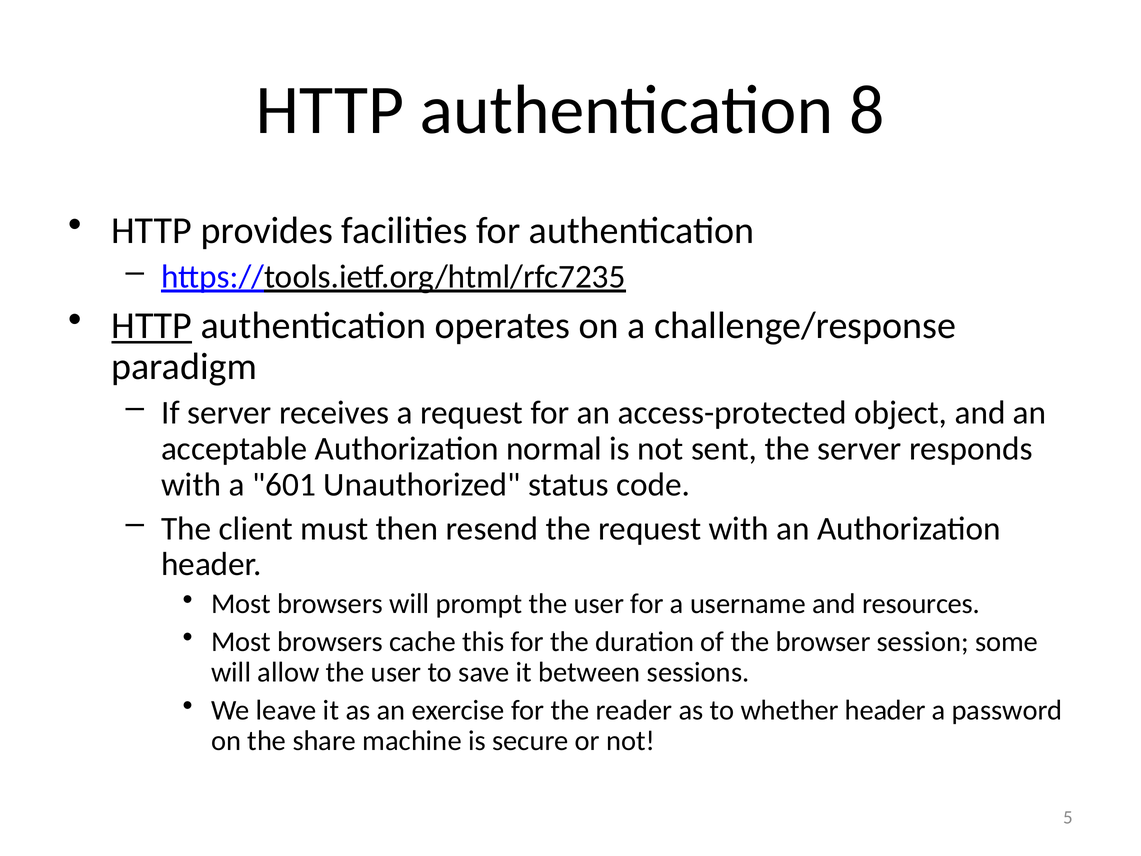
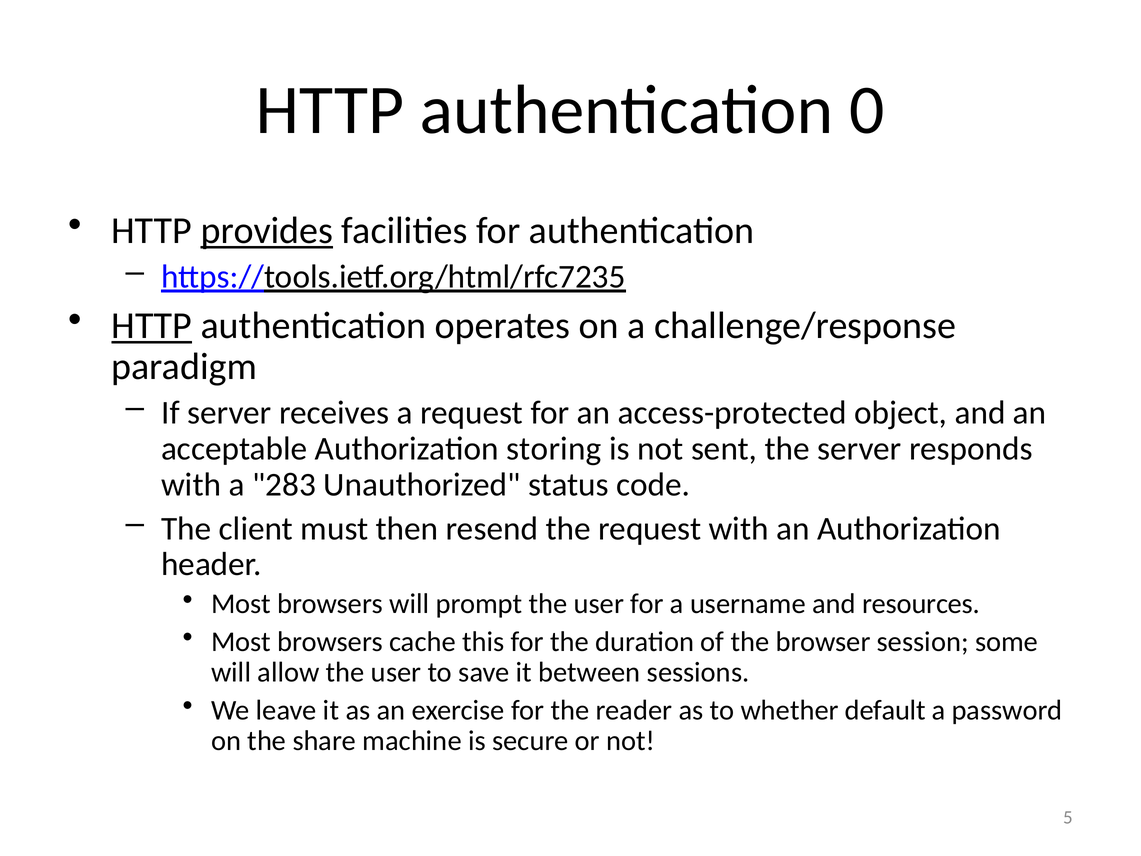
8: 8 -> 0 (867, 110)
provides underline: none -> present (267, 231)
normal: normal -> storing (554, 449)
601: 601 -> 283 (284, 484)
whether header: header -> default (885, 710)
